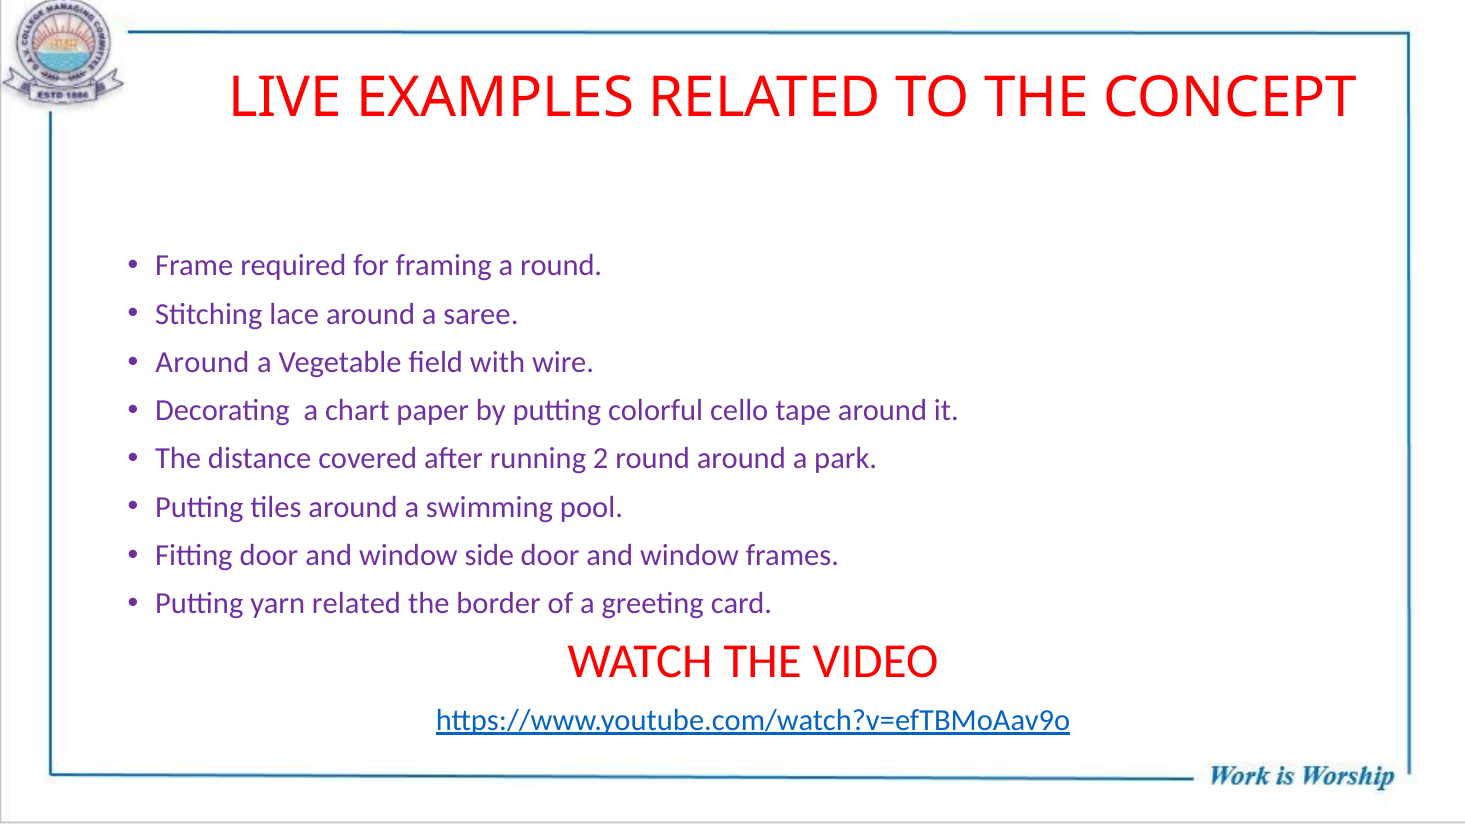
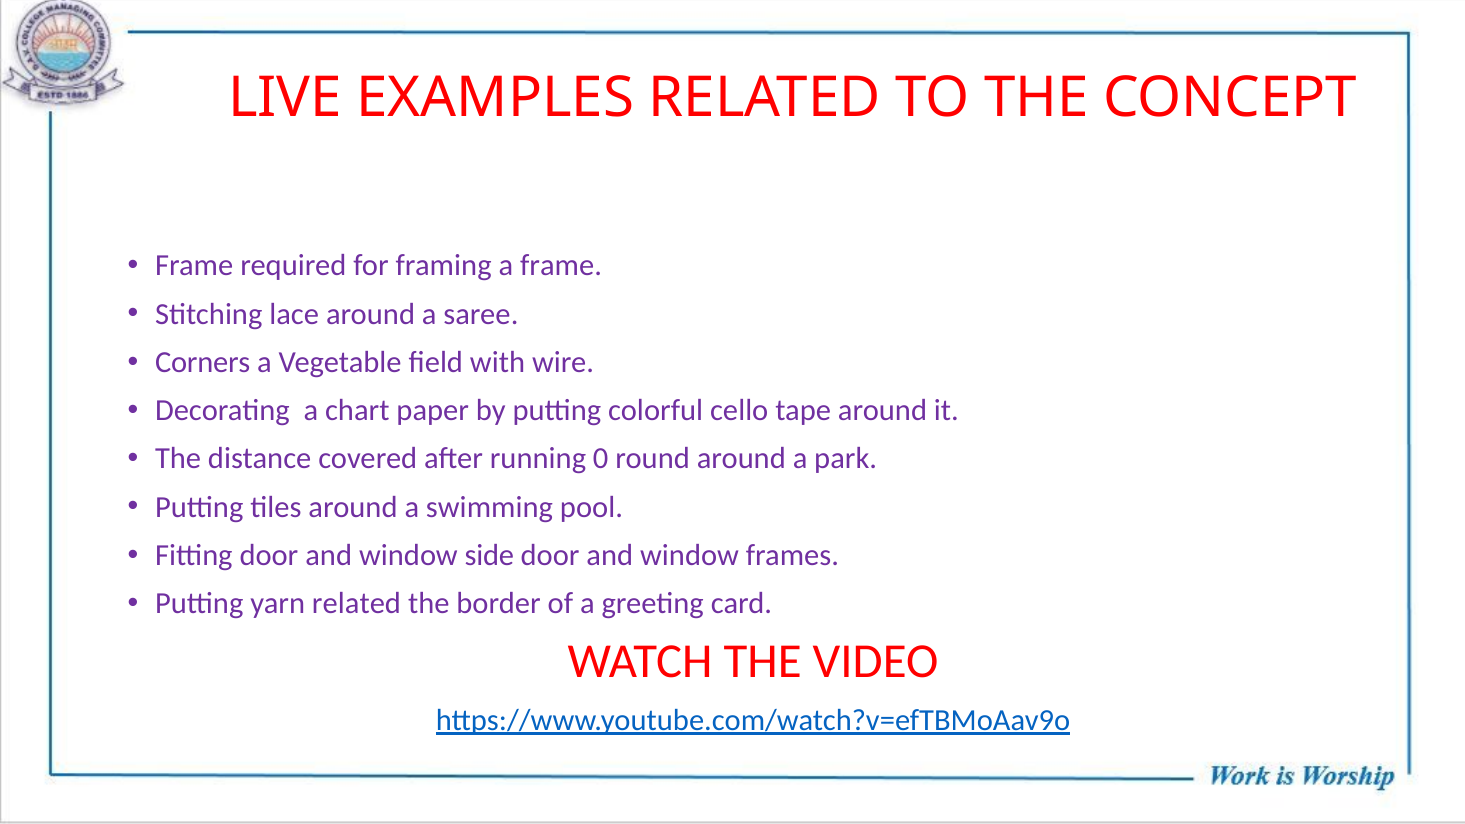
a round: round -> frame (561, 266)
Around: Around -> Corners (203, 362)
2: 2 -> 0 (601, 459)
